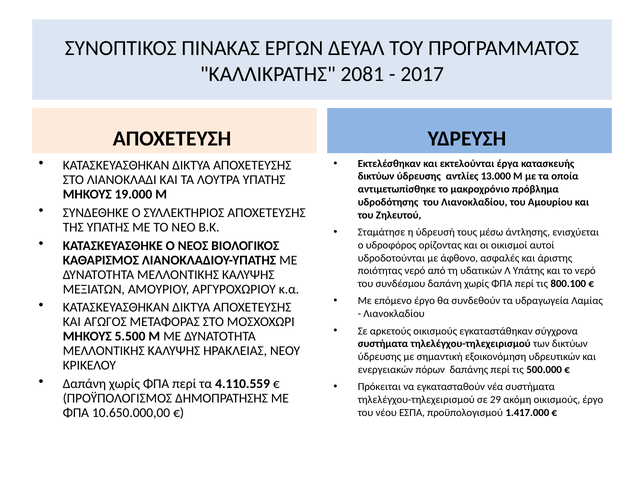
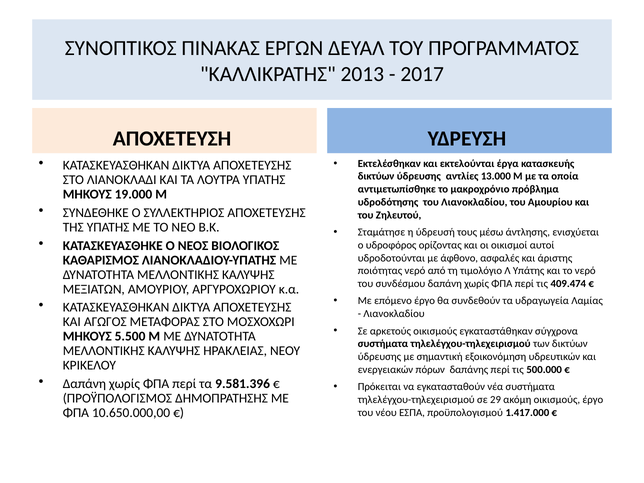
2081: 2081 -> 2013 (362, 74)
υδατικών: υδατικών -> τιμολόγιο (481, 271)
800.100: 800.100 -> 409.474 (568, 284)
4.110.559: 4.110.559 -> 9.581.396 (243, 384)
